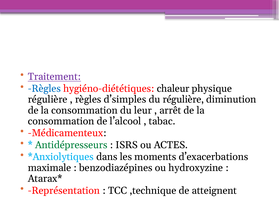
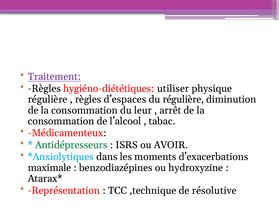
Règles colour: blue -> black (44, 89)
chaleur: chaleur -> utiliser (173, 89)
d’simples: d’simples -> d’espaces (125, 100)
ACTES: ACTES -> AVOIR (171, 145)
atteignent: atteignent -> résolutive (214, 191)
